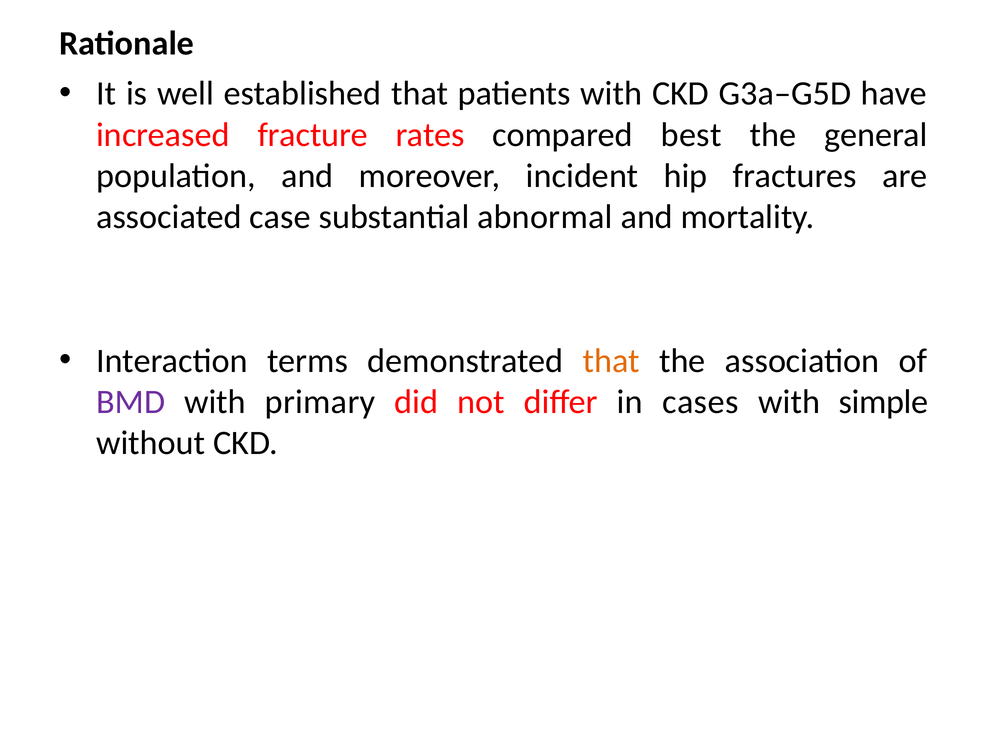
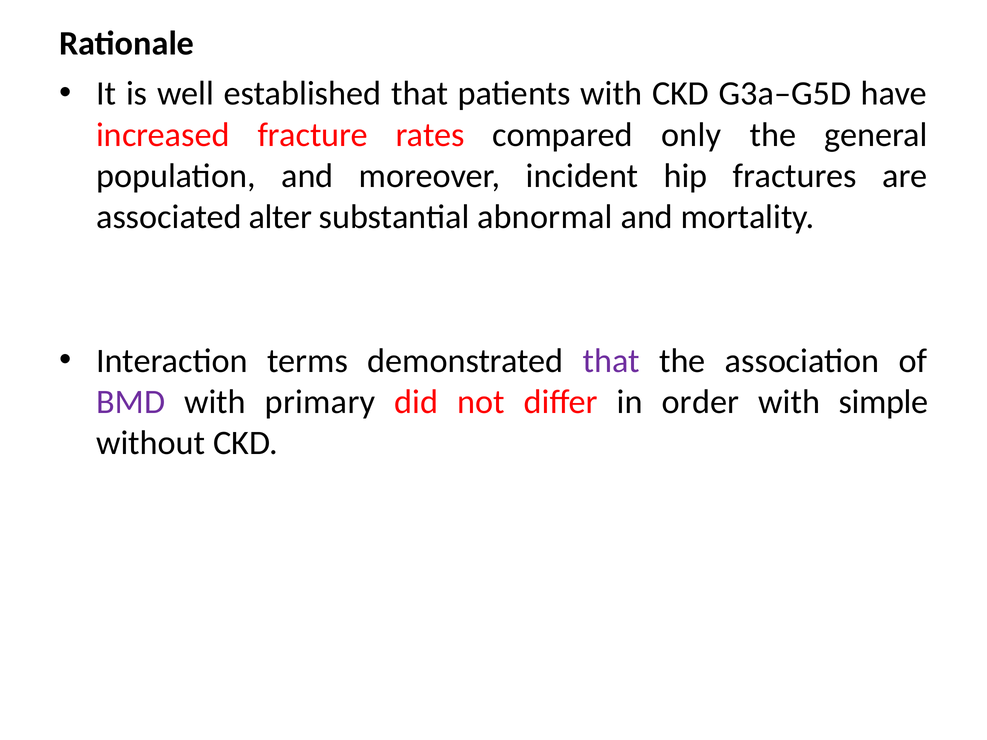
best: best -> only (691, 135)
case: case -> alter (280, 217)
that colour: orange -> purple (611, 361)
cases: cases -> order (701, 402)
